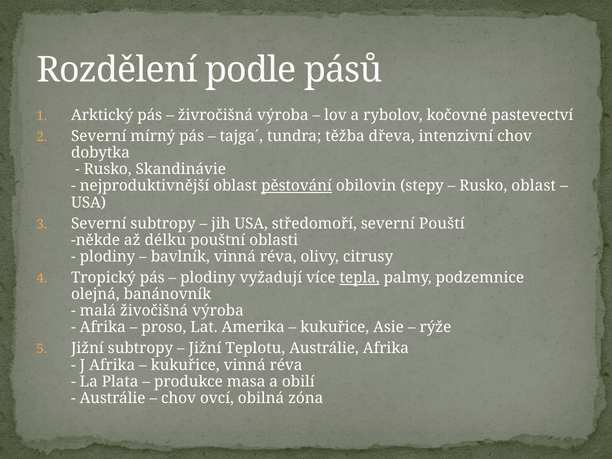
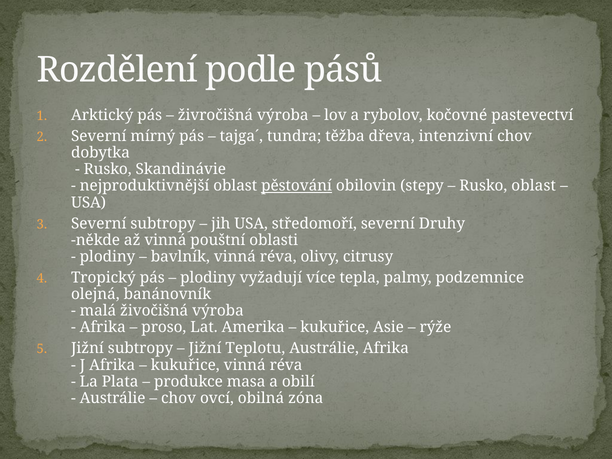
Pouští: Pouští -> Druhy (442, 224)
až délku: délku -> vinná (165, 240)
tepla underline: present -> none (360, 278)
